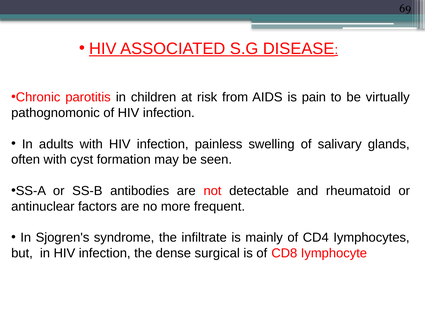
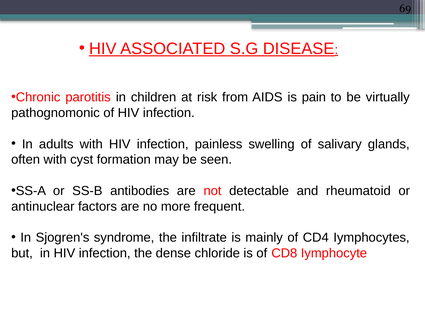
surgical: surgical -> chloride (217, 253)
